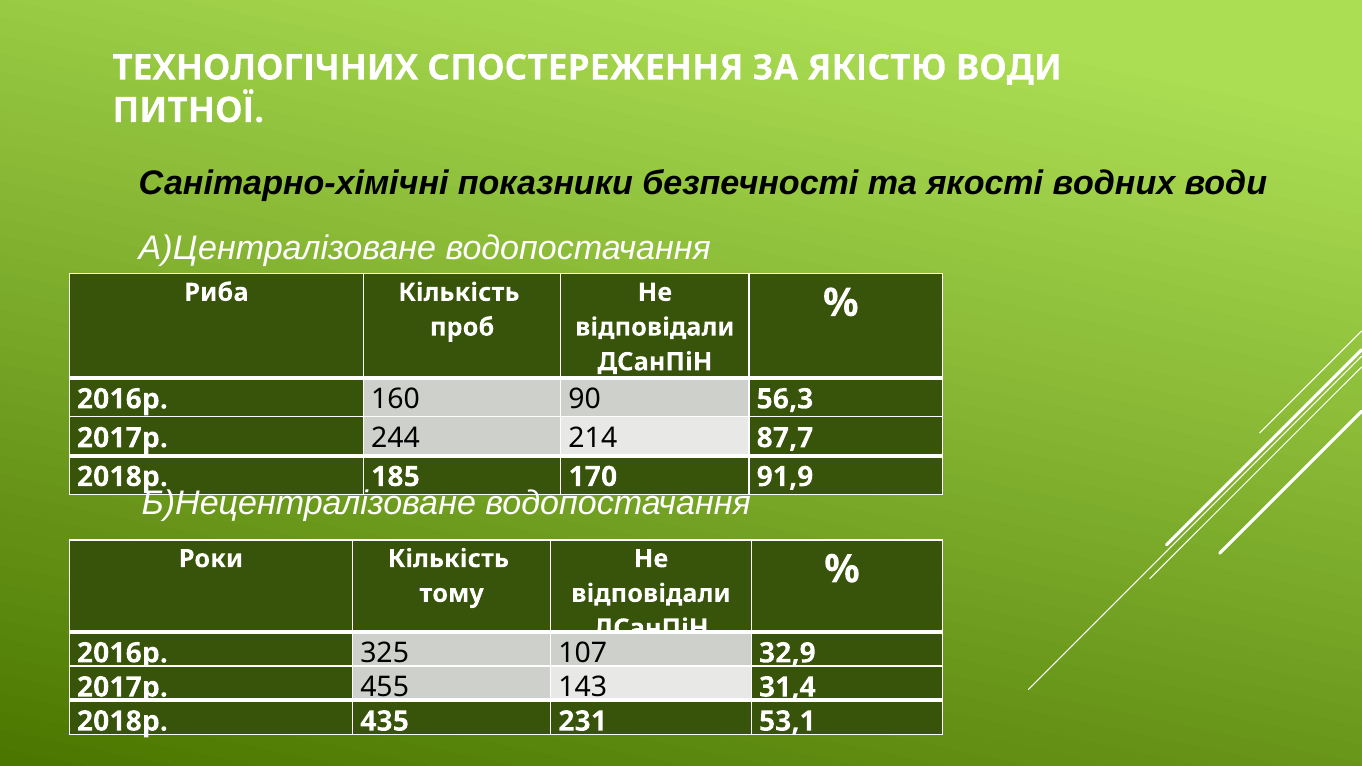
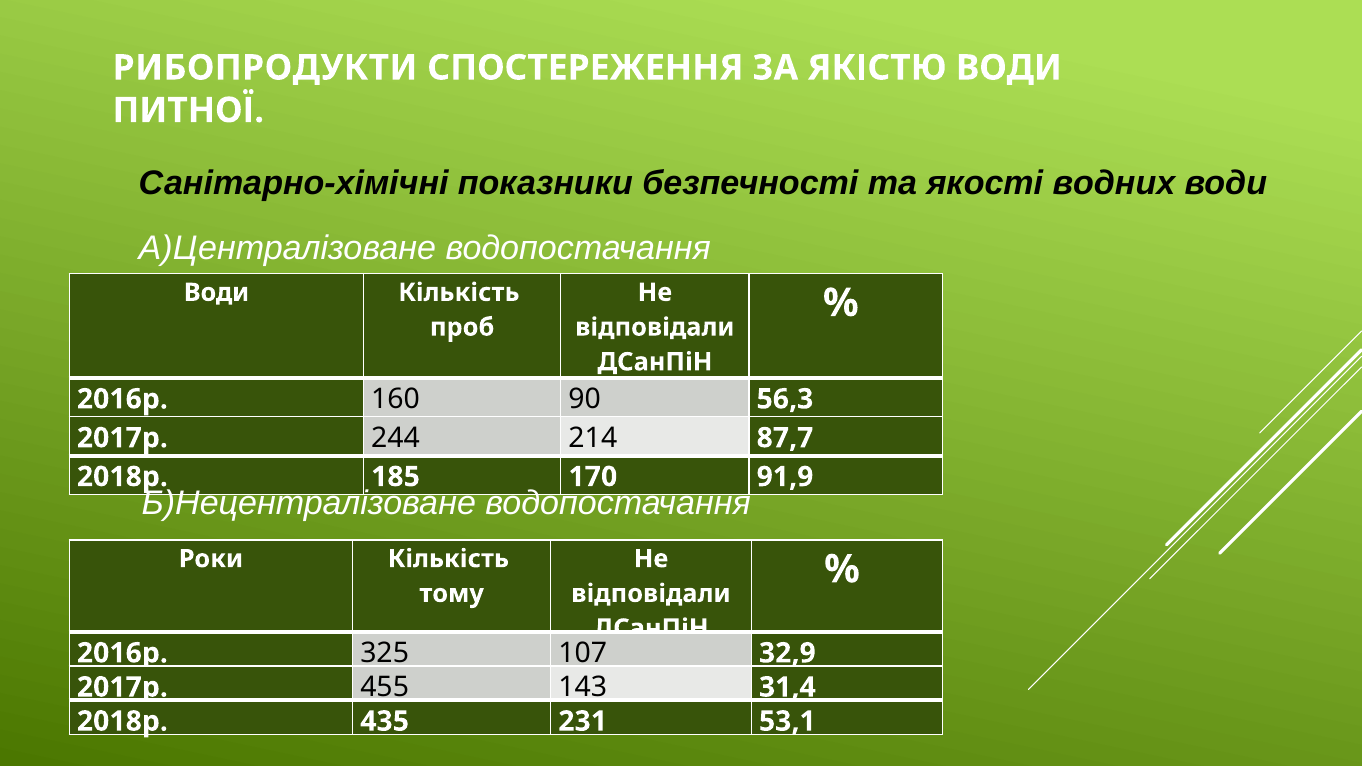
ТЕХНОЛОГІЧНИХ: ТЕХНОЛОГІЧНИХ -> РИБОПРОДУКТИ (265, 68)
Риба: Риба -> Води (217, 293)
